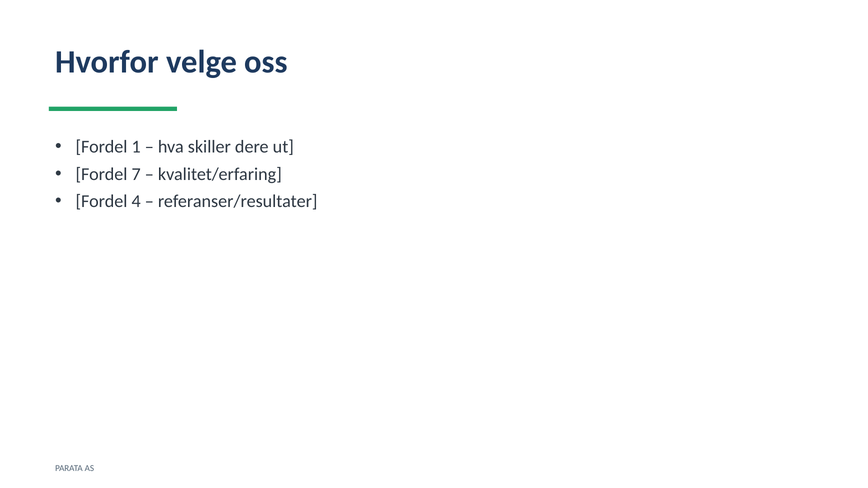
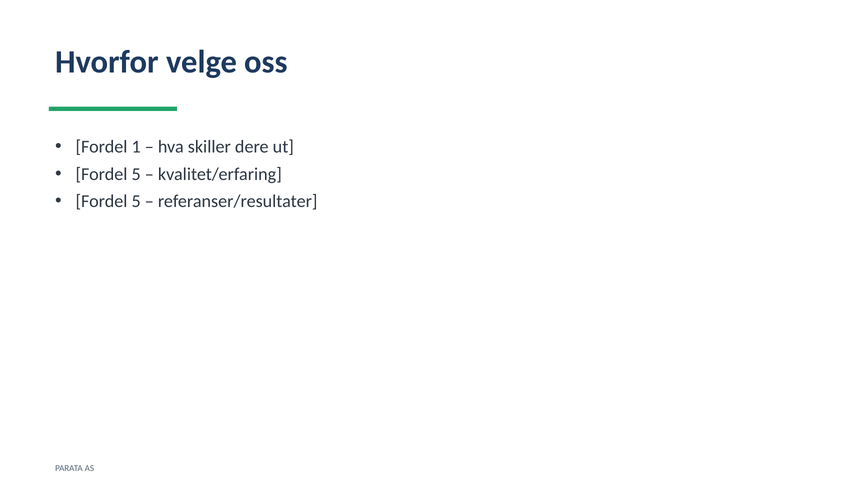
7: 7 -> 5 (136, 174)
4: 4 -> 5 (136, 201)
